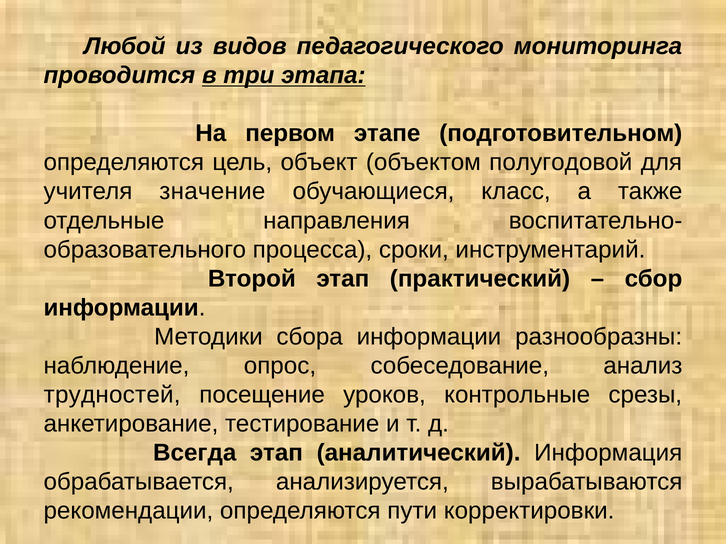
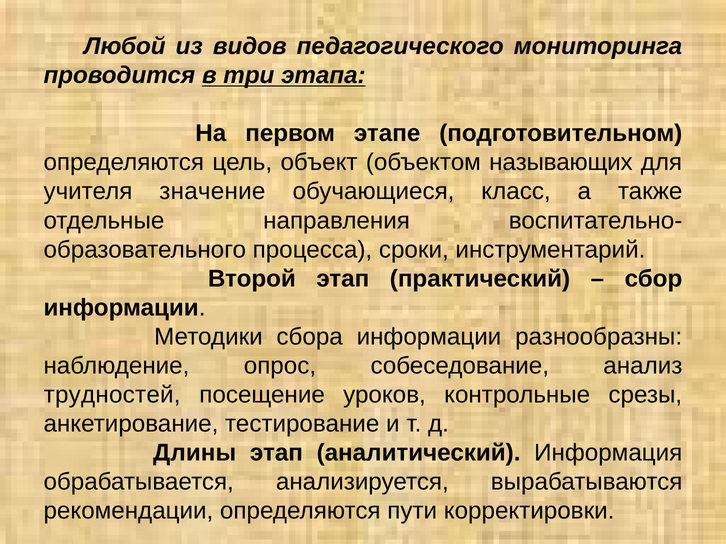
полугодовой: полугодовой -> называющих (561, 163)
Всегда: Всегда -> Длины (195, 453)
